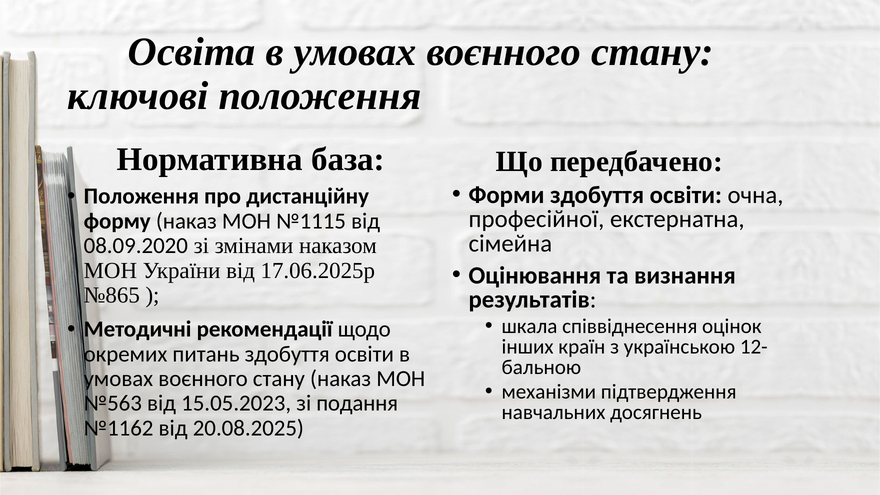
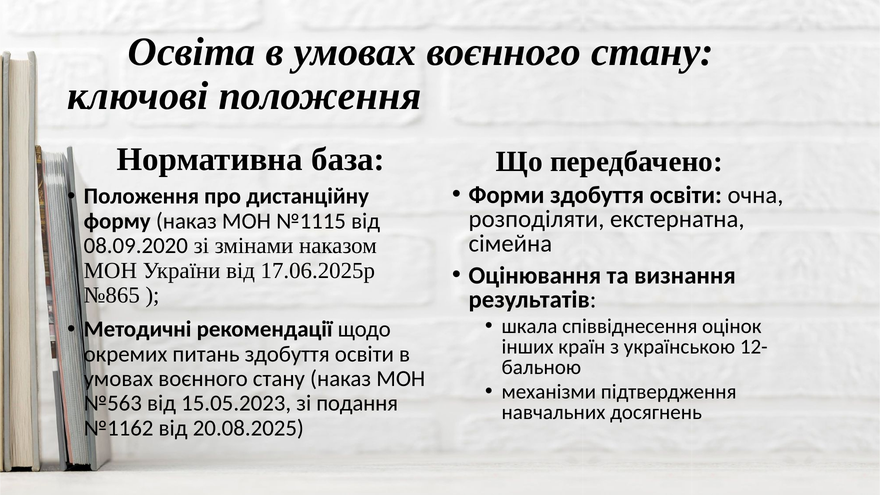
професійної: професійної -> розподіляти (537, 219)
